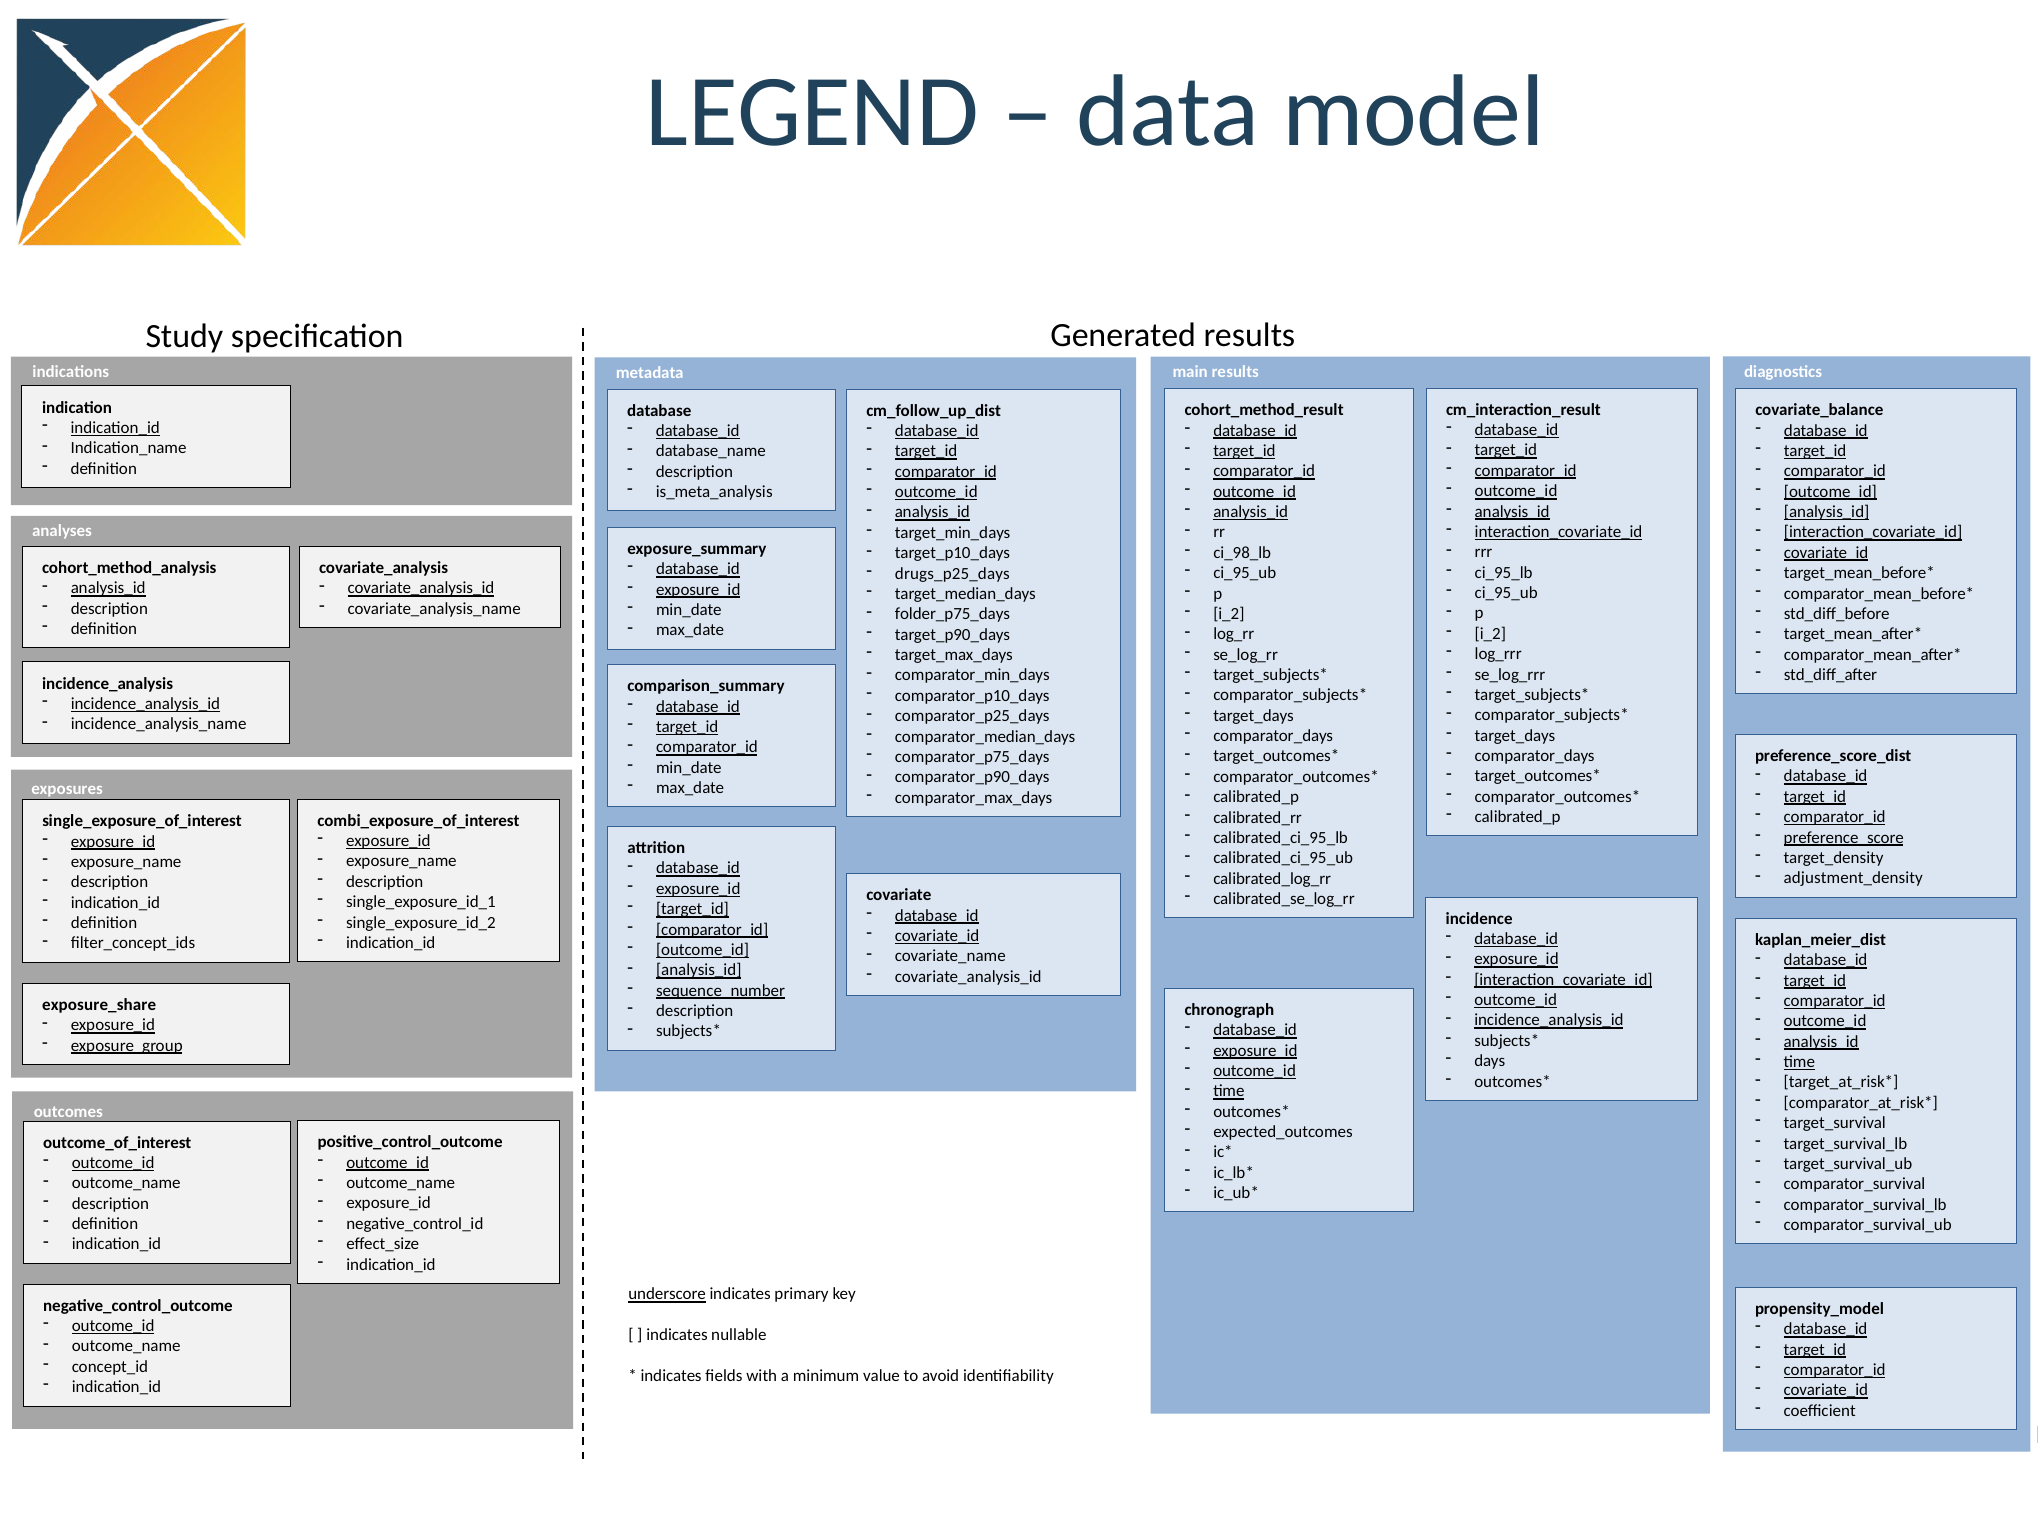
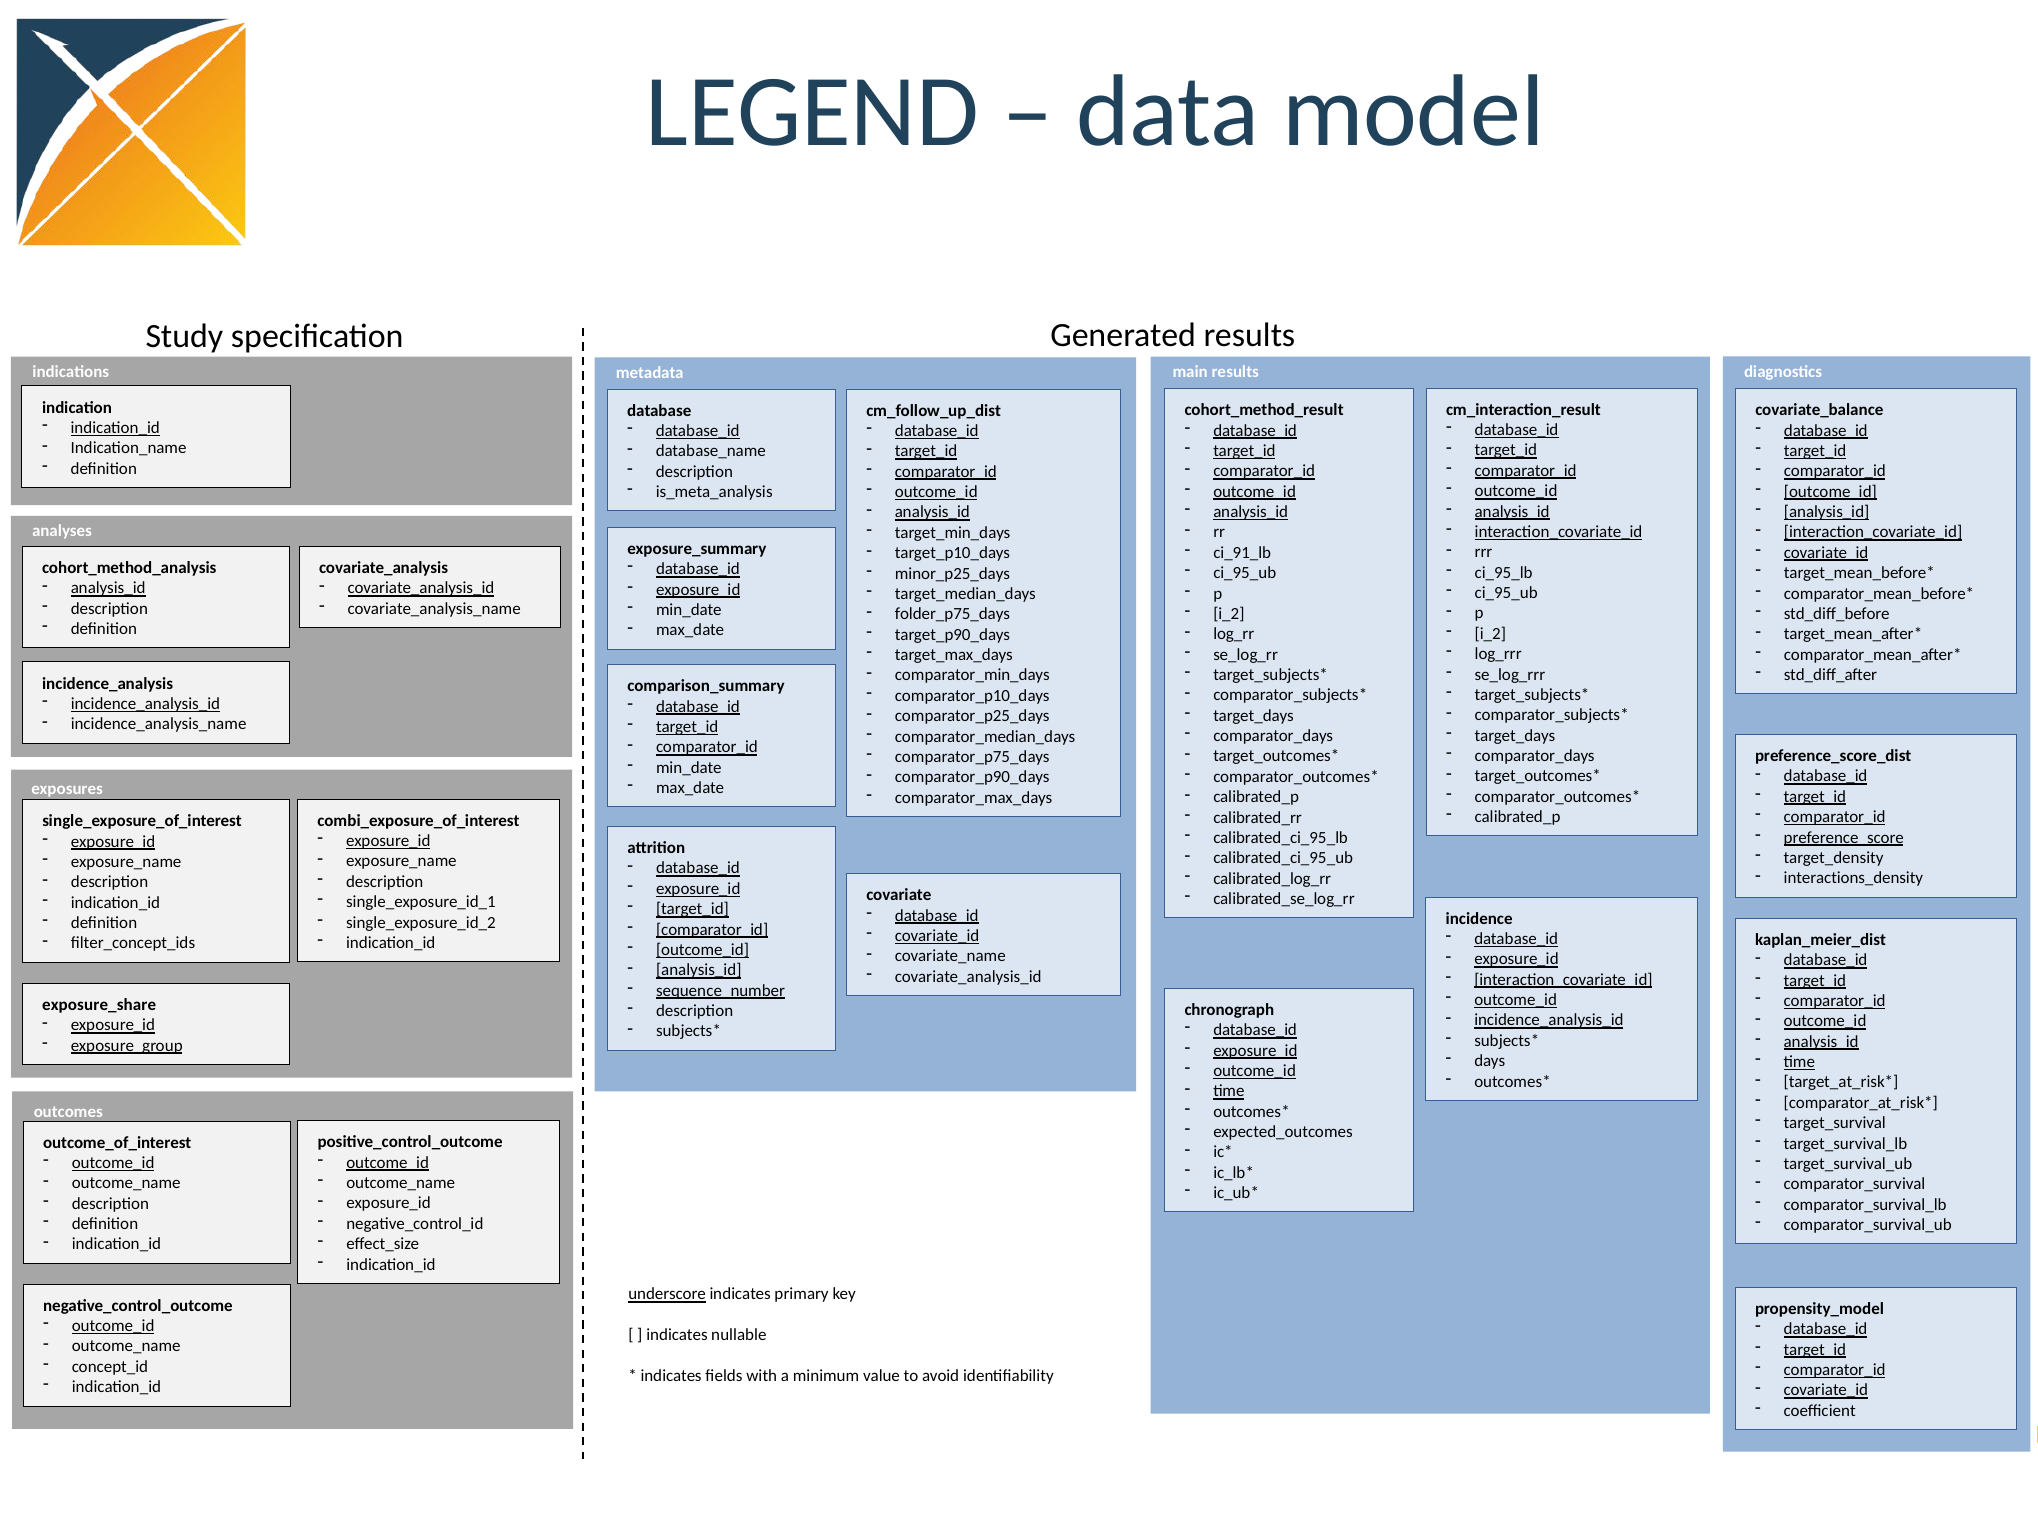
ci_98_lb: ci_98_lb -> ci_91_lb (1242, 553)
drugs_p25_days: drugs_p25_days -> minor_p25_days (953, 574)
adjustment_density: adjustment_density -> interactions_density (1853, 878)
